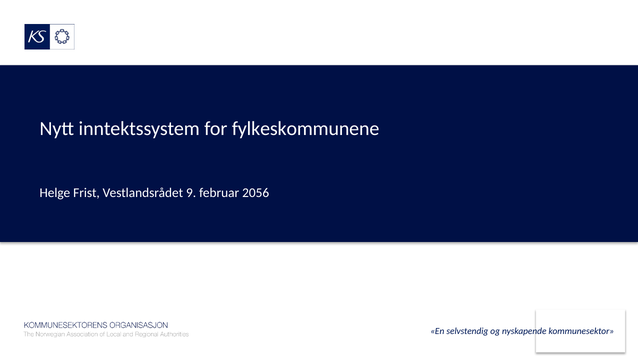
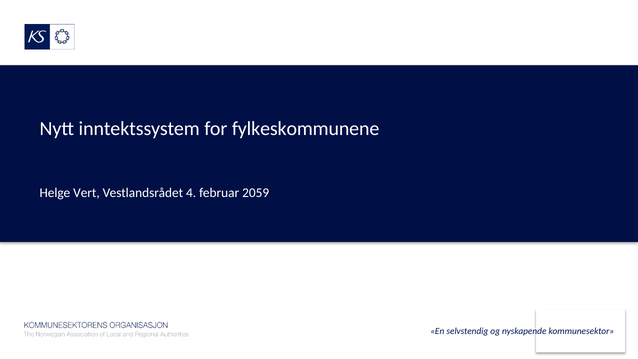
Frist: Frist -> Vert (86, 193)
9: 9 -> 4 (191, 193)
2056: 2056 -> 2059 (256, 193)
